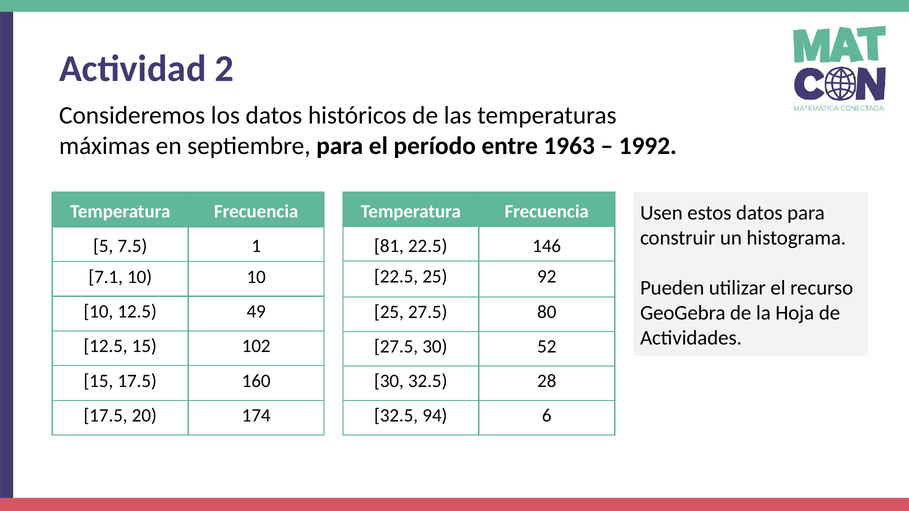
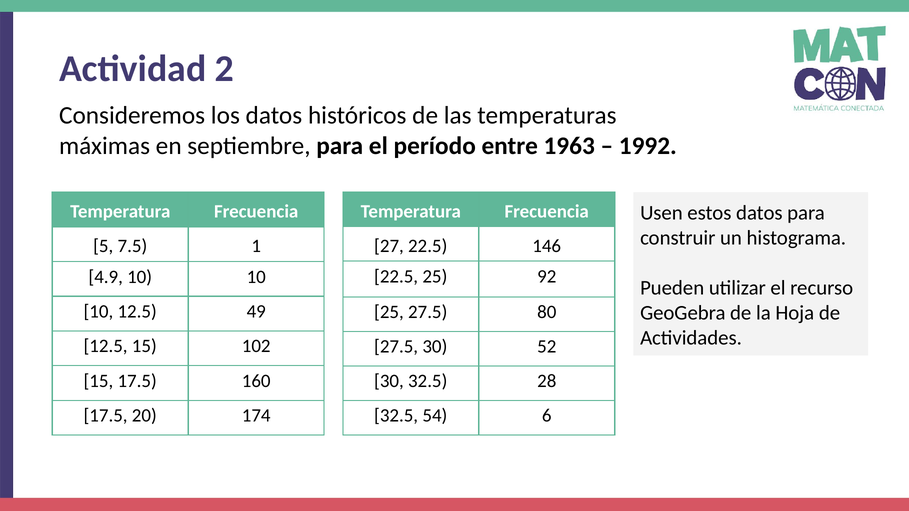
81: 81 -> 27 (389, 246)
7.1: 7.1 -> 4.9 (106, 277)
94: 94 -> 54 (435, 416)
